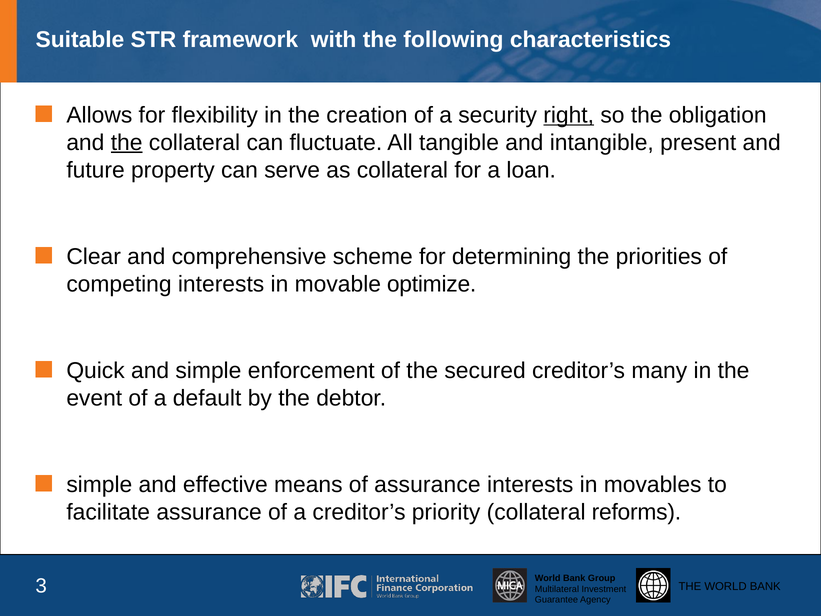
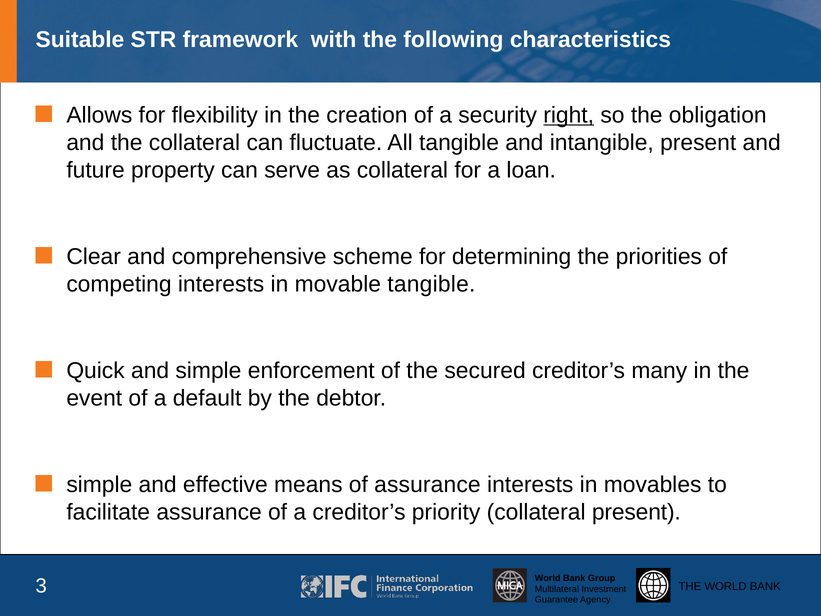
the underline: present -> none (127, 143)
movable optimize: optimize -> tangible (431, 284)
collateral reforms: reforms -> present (636, 512)
